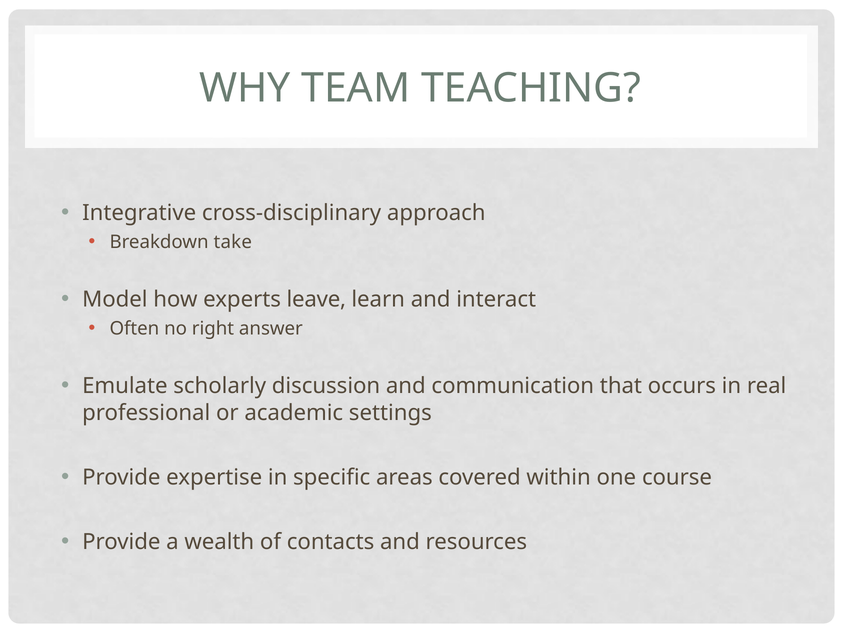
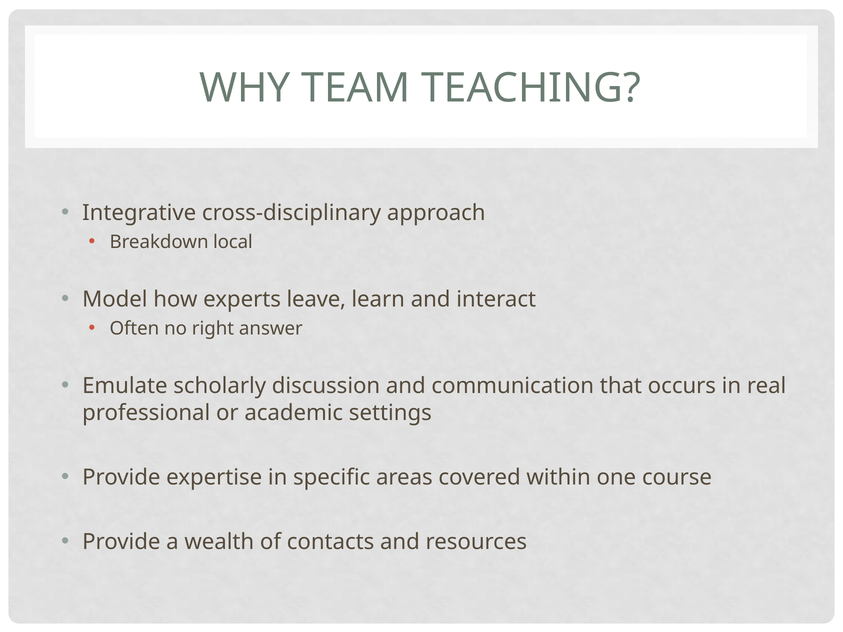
take: take -> local (233, 242)
